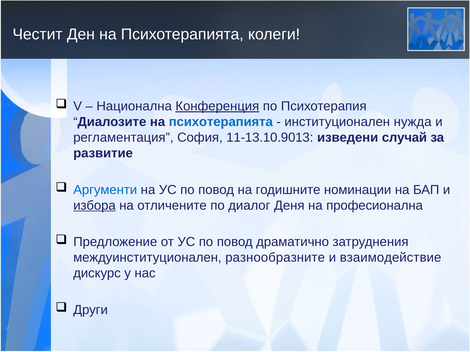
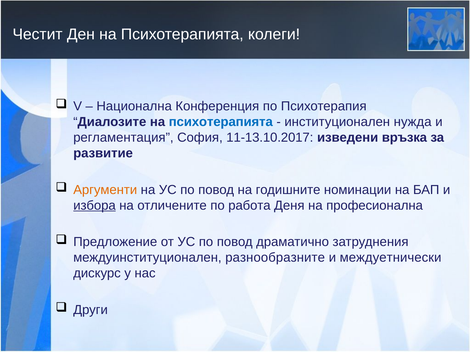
Конференция underline: present -> none (217, 106)
11-13.10.9013: 11-13.10.9013 -> 11-13.10.2017 (270, 138)
случай: случай -> връзка (404, 138)
Аргументи colour: blue -> orange (105, 190)
диалог: диалог -> работа (249, 206)
взаимодействие: взаимодействие -> междуетнически (391, 258)
